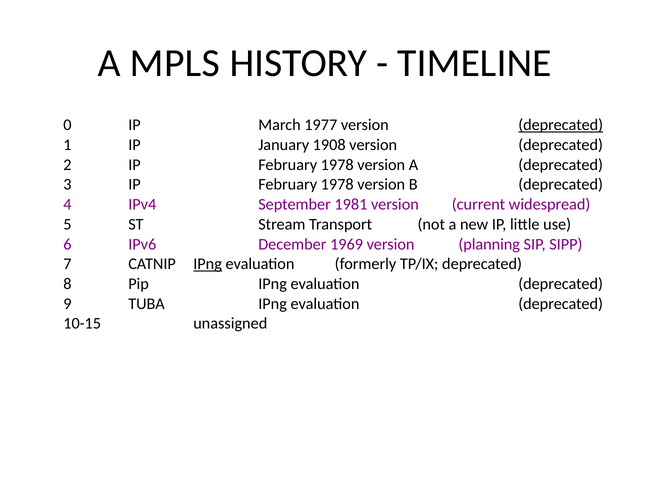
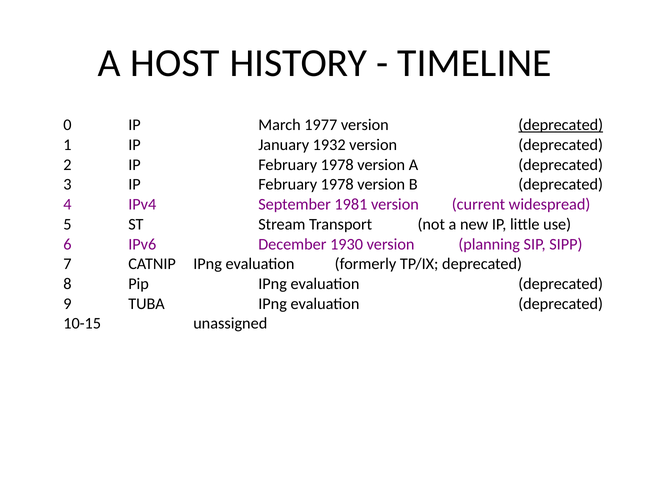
MPLS: MPLS -> HOST (175, 63)
1908: 1908 -> 1932 (329, 145)
1969: 1969 -> 1930 (347, 244)
IPng underline: present -> none (208, 264)
